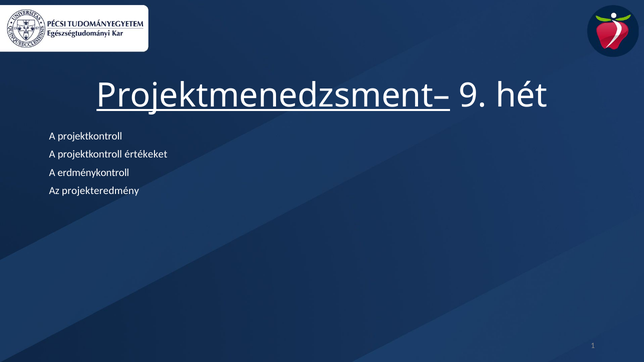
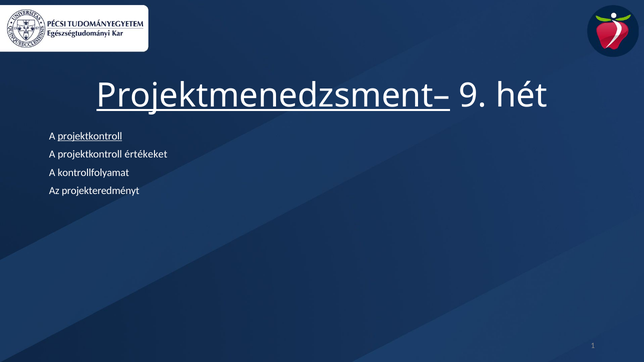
projektkontroll underline: none -> present (90, 136)
erdménykontroll: erdménykontroll -> kontrollfolyamat (93, 173)
projekteredmény: projekteredmény -> projekteredményt (101, 191)
